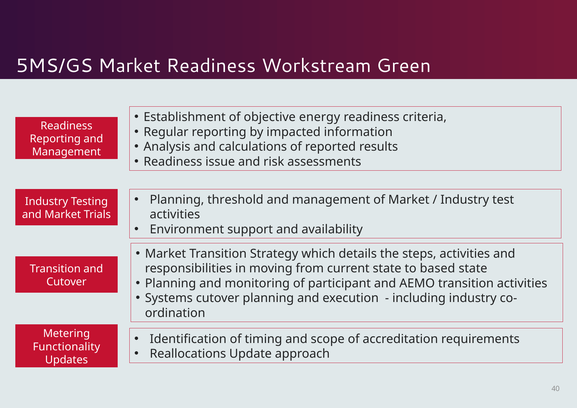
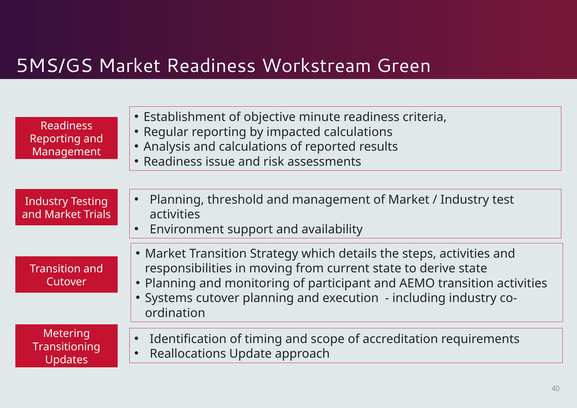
energy: energy -> minute (320, 117)
impacted information: information -> calculations (358, 132)
based: based -> derive (438, 269)
Functionality: Functionality -> Transitioning (67, 347)
